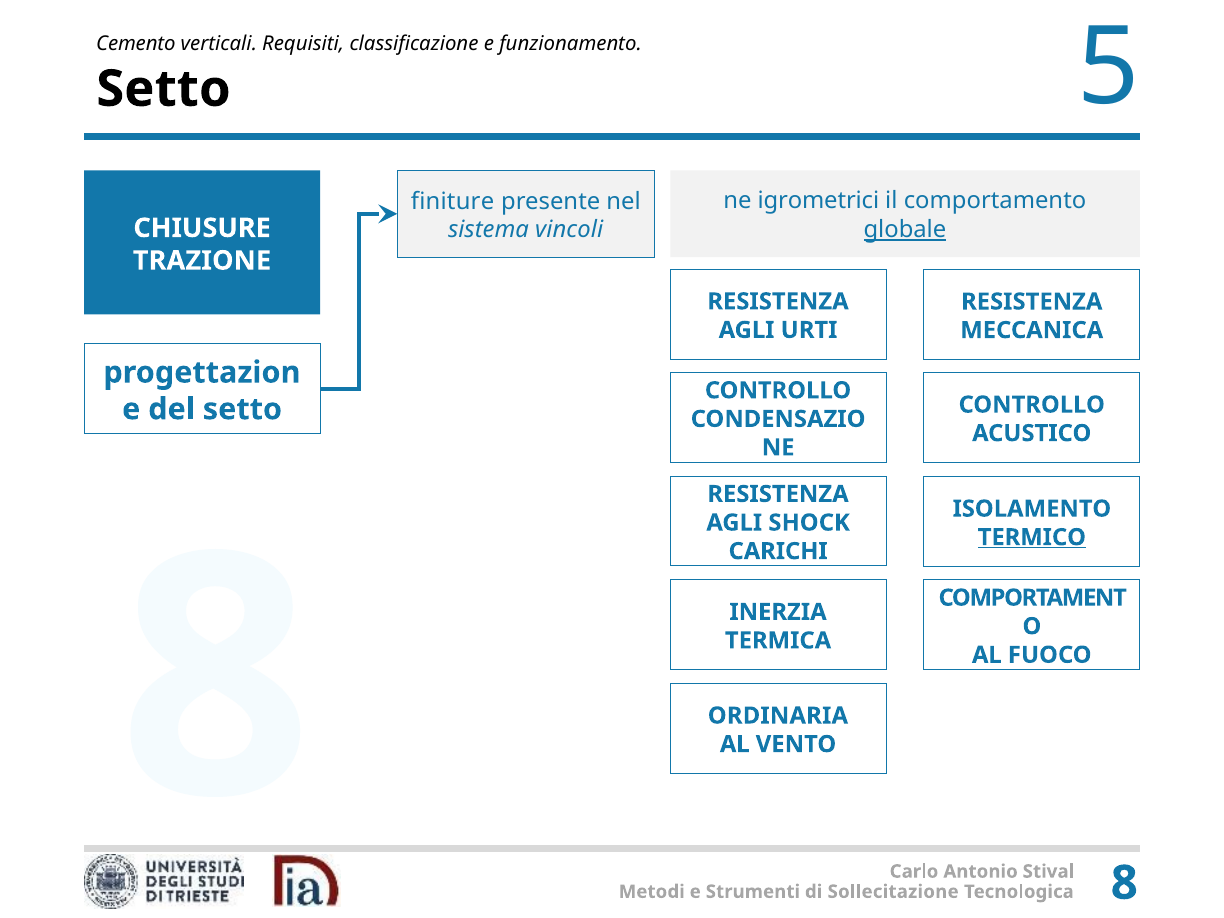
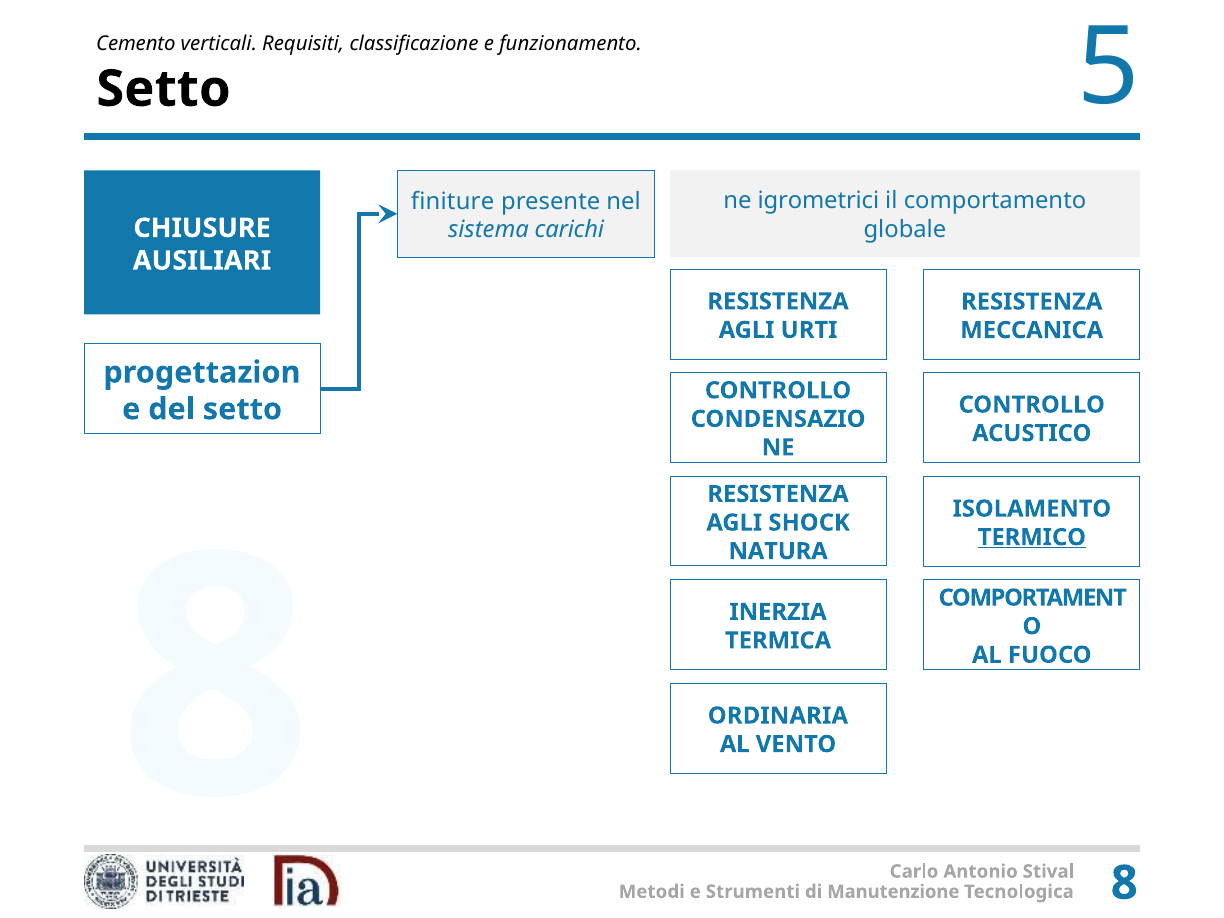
globale underline: present -> none (905, 230)
vincoli: vincoli -> carichi (569, 230)
TRAZIONE: TRAZIONE -> AUSILIARI (202, 261)
CARICHI: CARICHI -> NATURA (778, 551)
Sollecitazione: Sollecitazione -> Manutenzione (893, 892)
